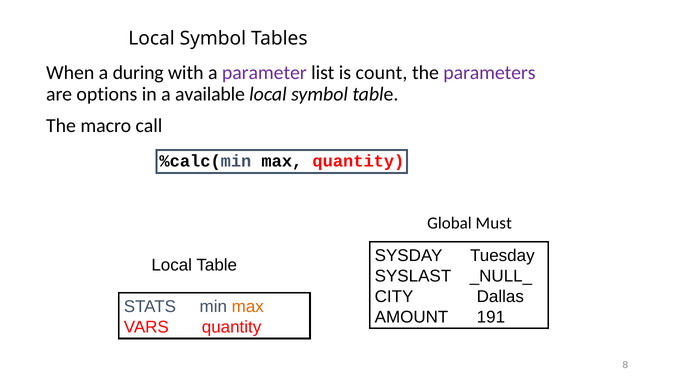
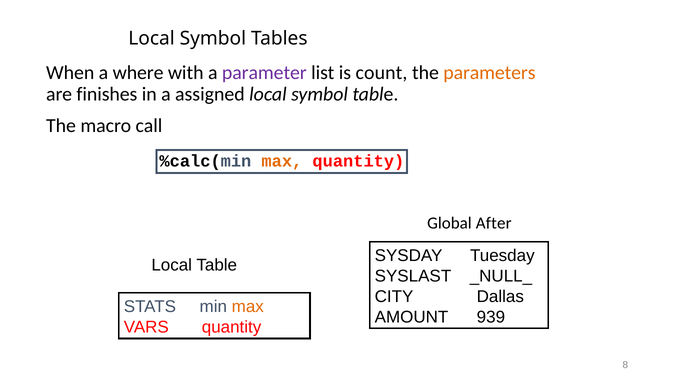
during: during -> where (138, 73)
parameters colour: purple -> orange (489, 73)
options: options -> finishes (107, 94)
available: available -> assigned (210, 94)
max colour: black -> orange (282, 161)
Must: Must -> After (494, 223)
191: 191 -> 939 (491, 317)
